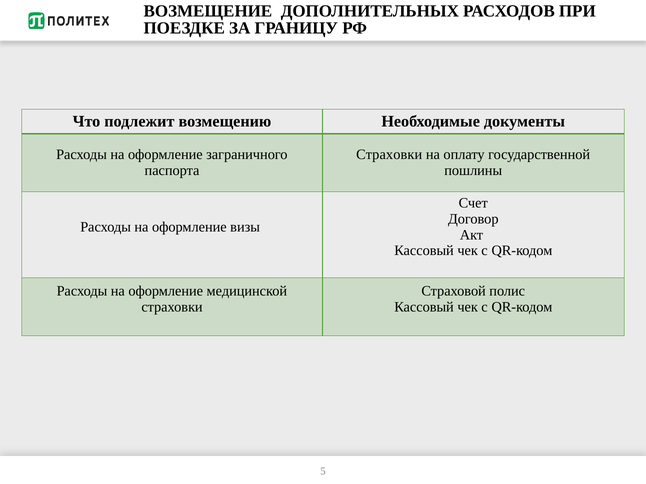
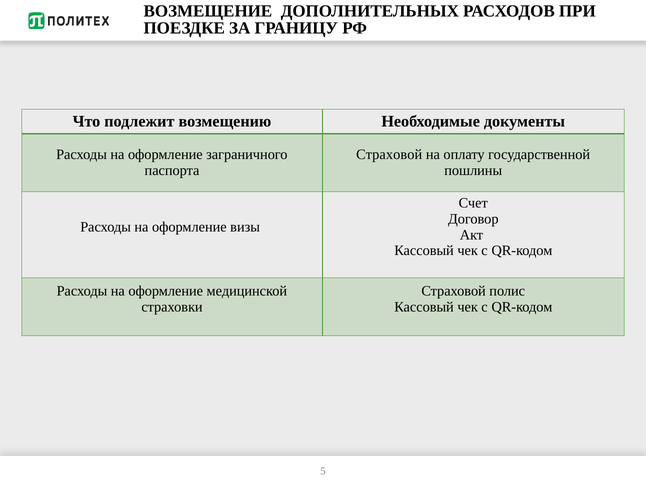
Страховки: Страховки -> Страховой (389, 155)
